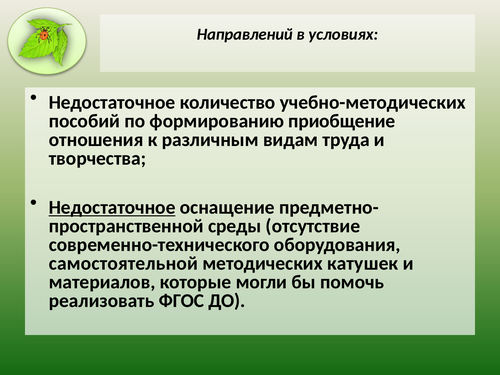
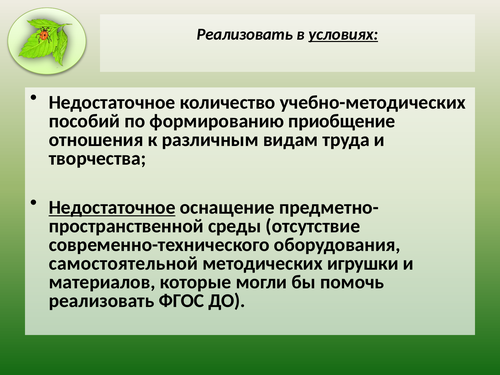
Направлений: Направлений -> Реализовать (245, 34)
условиях underline: none -> present (343, 34)
катушек: катушек -> игрушки (363, 263)
